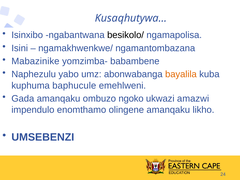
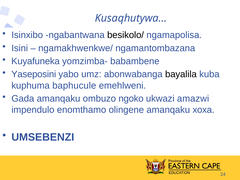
Mabazinike: Mabazinike -> Kuyafuneka (36, 61)
Naphezulu: Naphezulu -> Yaseposini (34, 74)
bayalila colour: orange -> black (181, 74)
likho: likho -> xoxa (204, 110)
